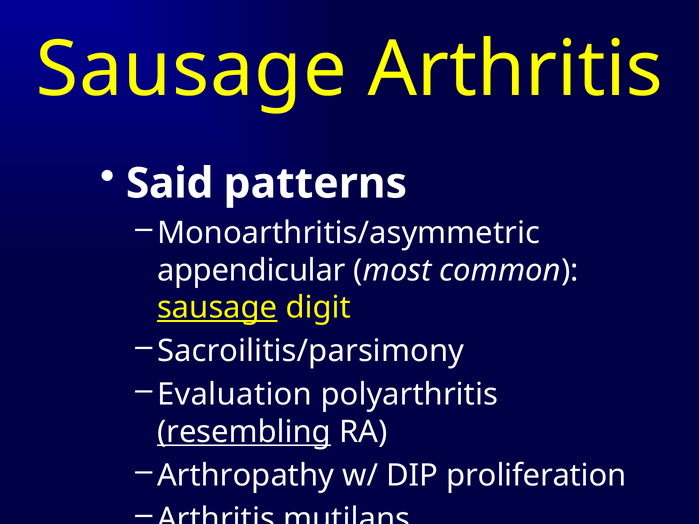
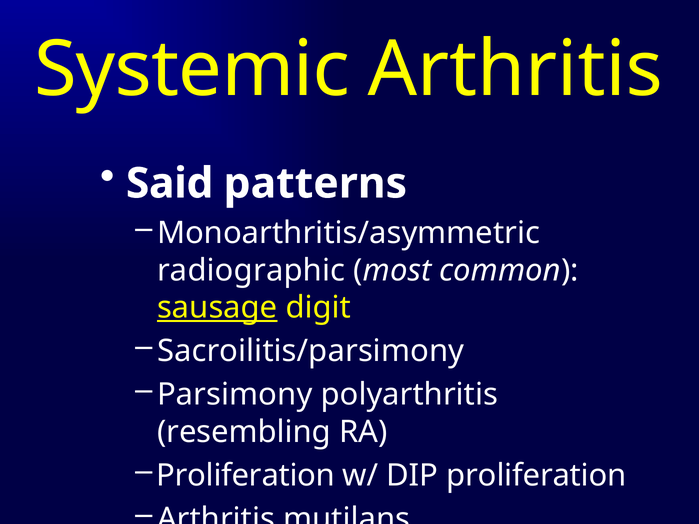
Sausage: Sausage -> Systemic (192, 70)
appendicular: appendicular -> radiographic (251, 271)
Evaluation: Evaluation -> Parsimony (235, 395)
resembling underline: present -> none (244, 432)
Arthropathy: Arthropathy -> Proliferation (246, 476)
